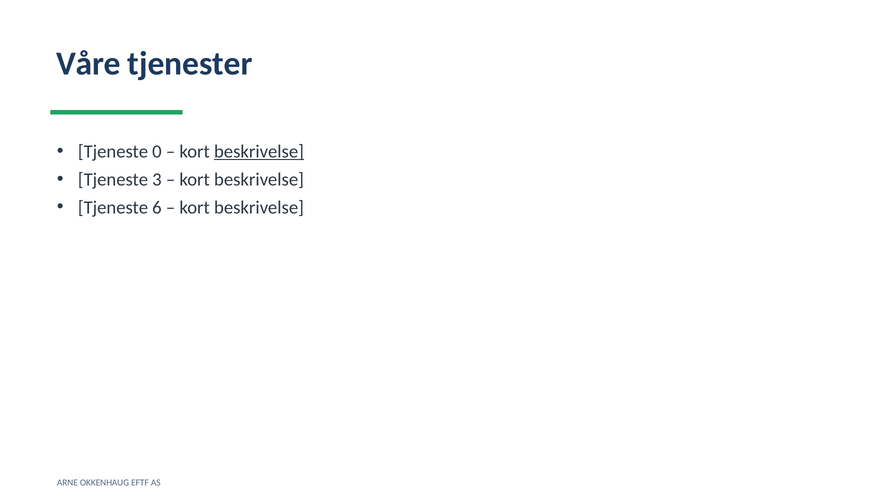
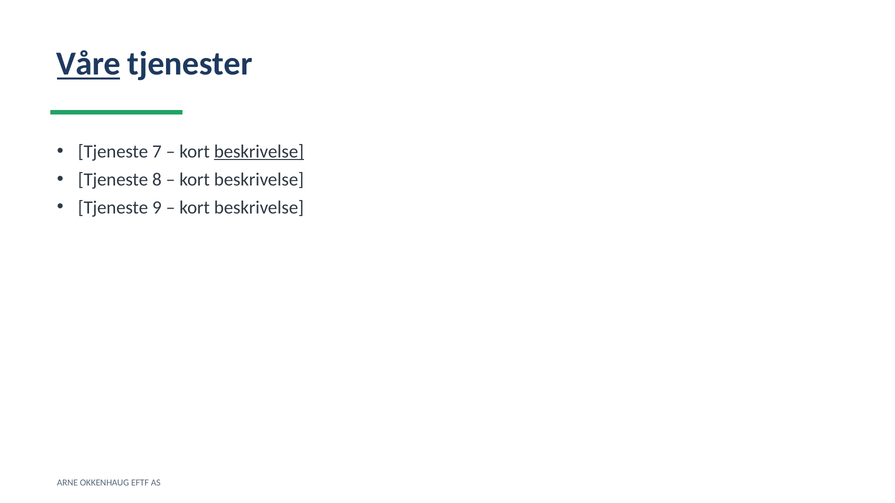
Våre underline: none -> present (89, 64)
0: 0 -> 7 (157, 152)
3: 3 -> 8 (157, 180)
6: 6 -> 9 (157, 208)
